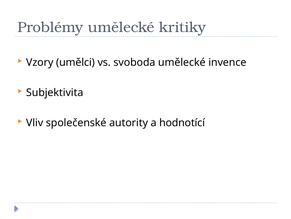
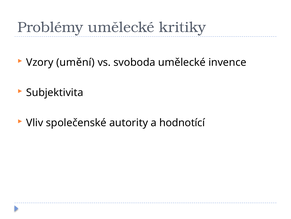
umělci: umělci -> umění (75, 62)
